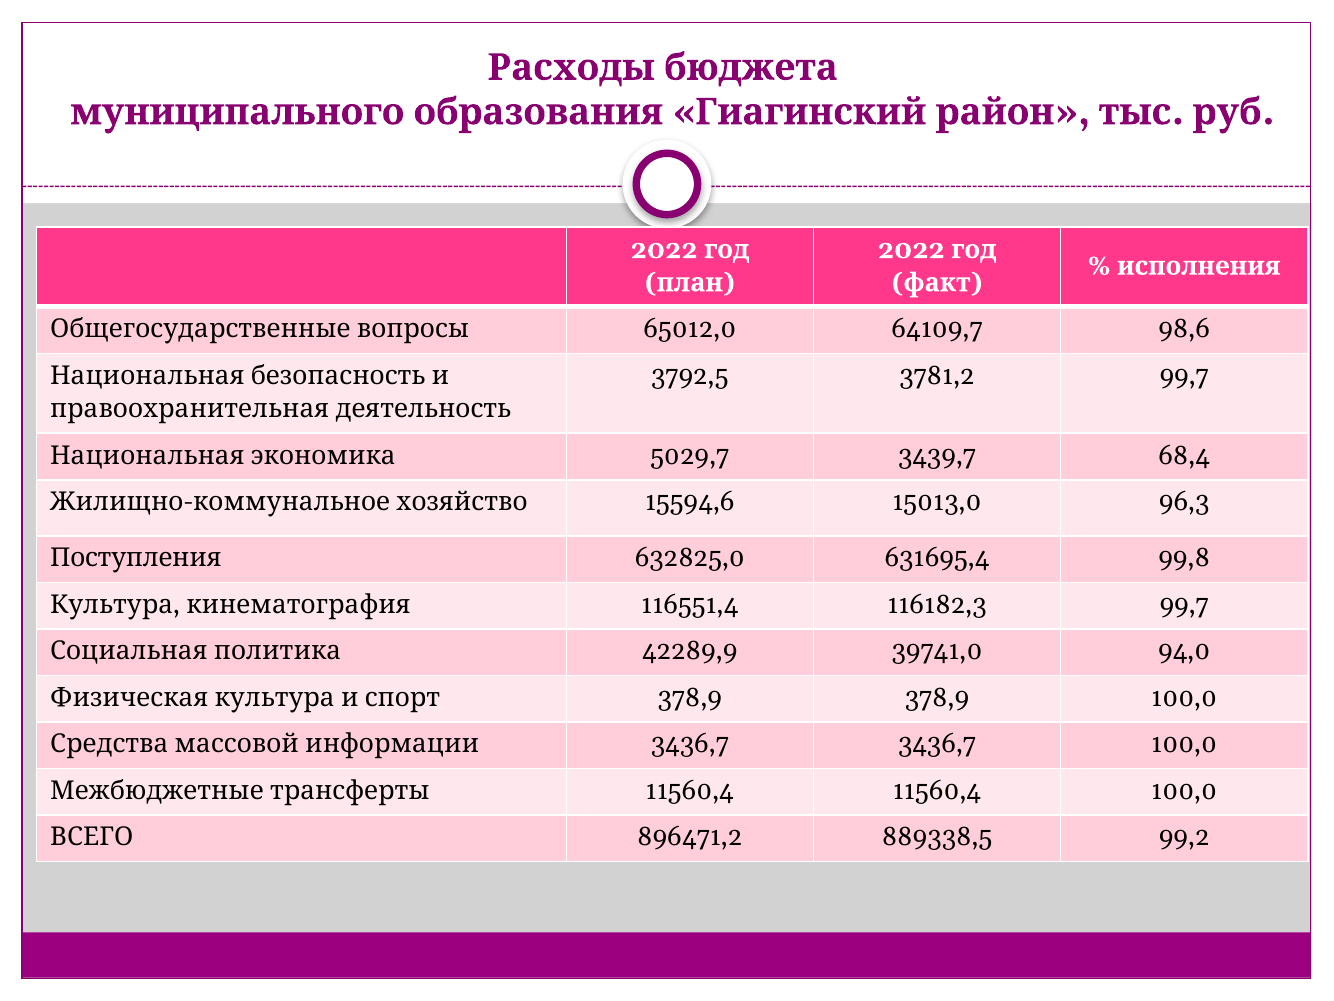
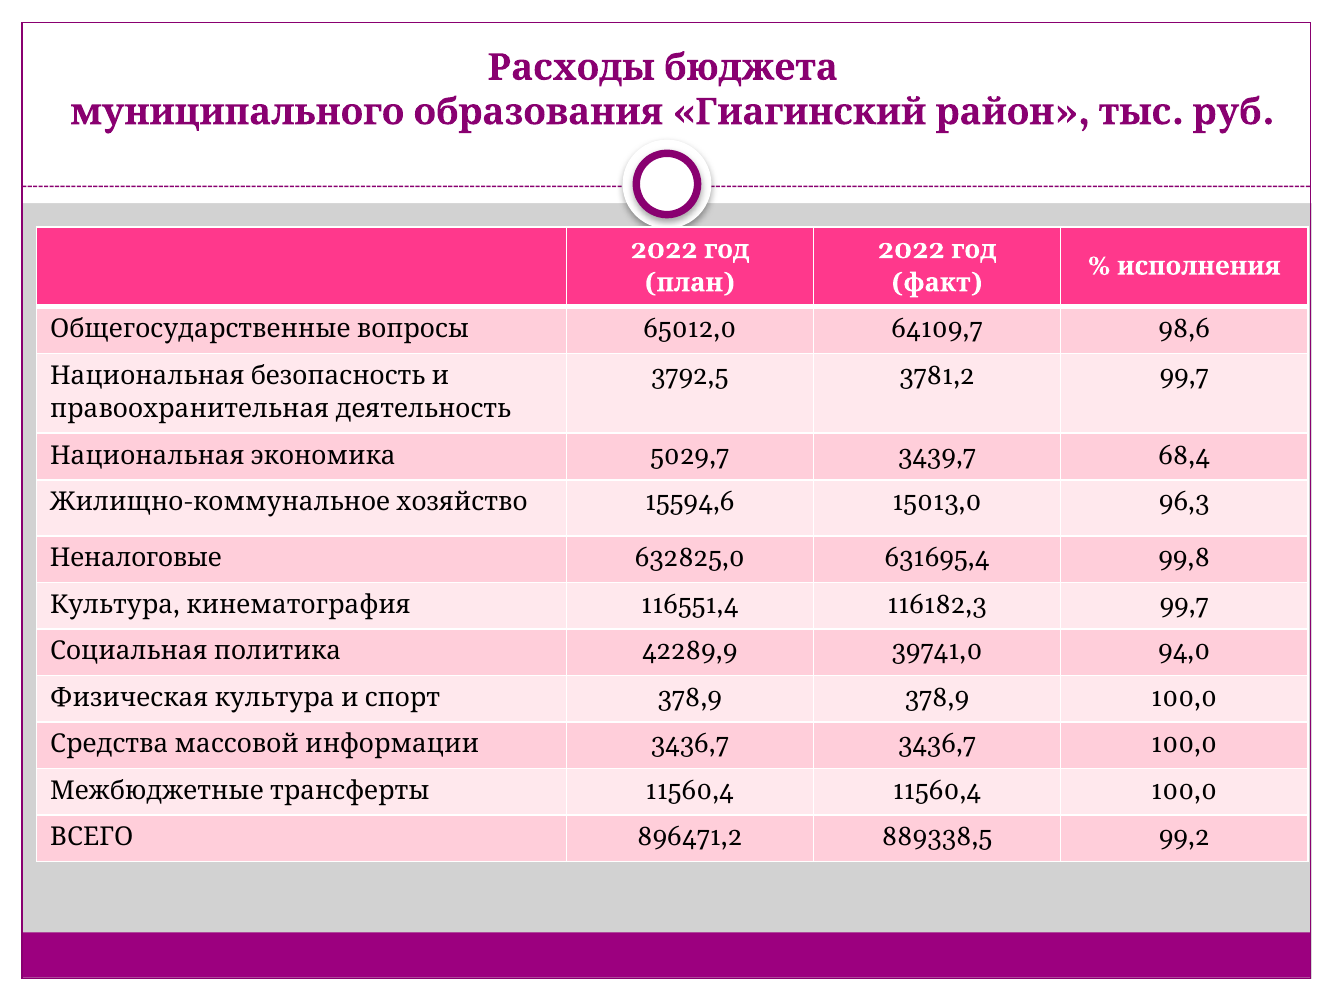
Поступления: Поступления -> Неналоговые (136, 558)
